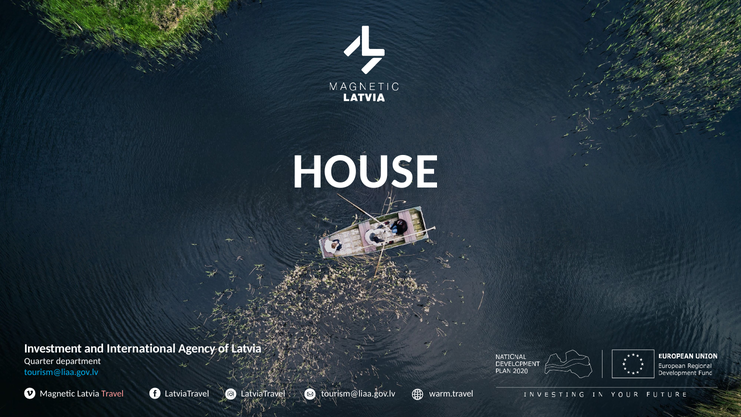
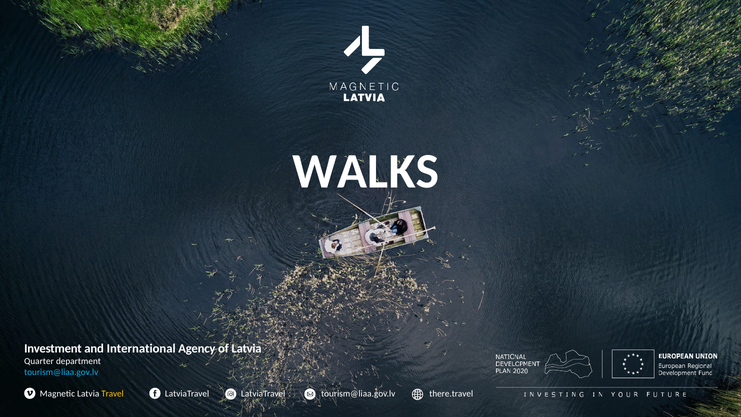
HOUSE: HOUSE -> WALKS (366, 171)
Travel colour: pink -> yellow (113, 394)
warm.travel: warm.travel -> there.travel (451, 394)
